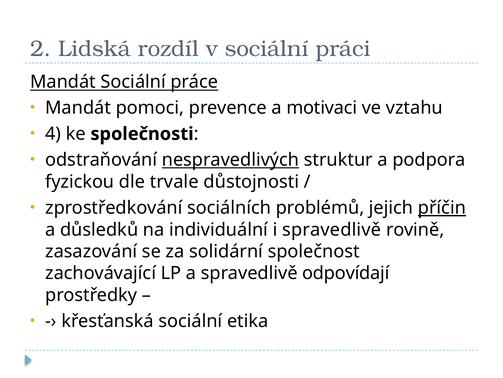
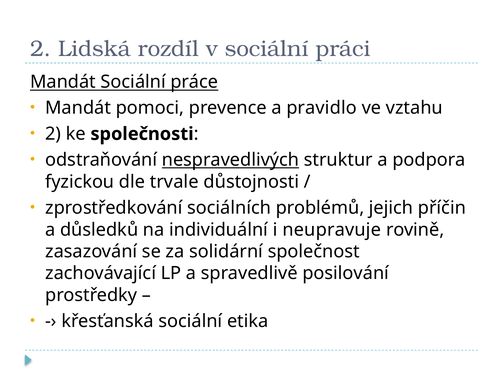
motivaci: motivaci -> pravidlo (322, 108)
4: 4 -> 2 (53, 134)
příčin underline: present -> none (442, 207)
i spravedlivě: spravedlivě -> neupravuje (332, 229)
odpovídají: odpovídají -> posilování (346, 273)
